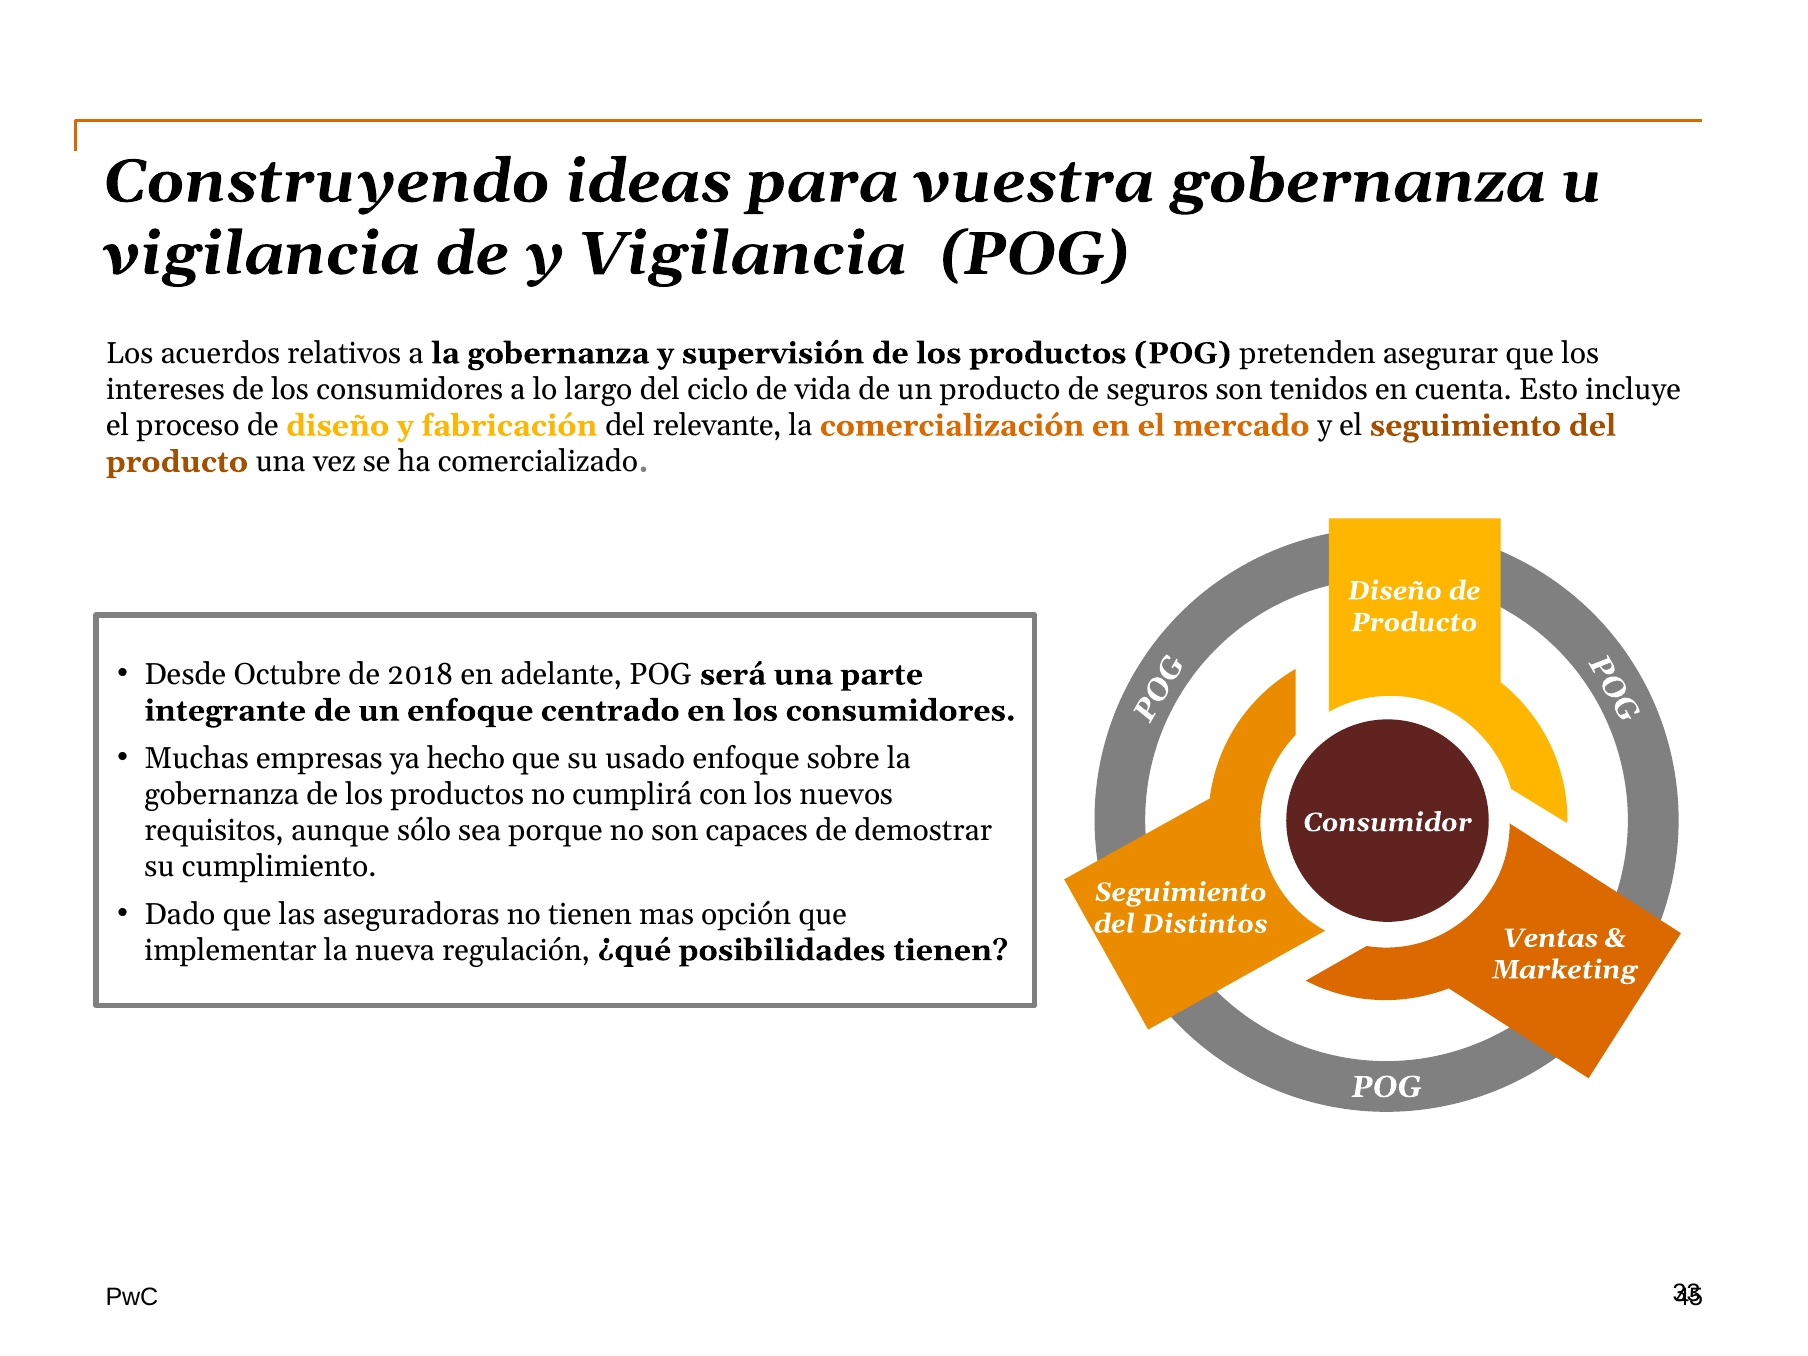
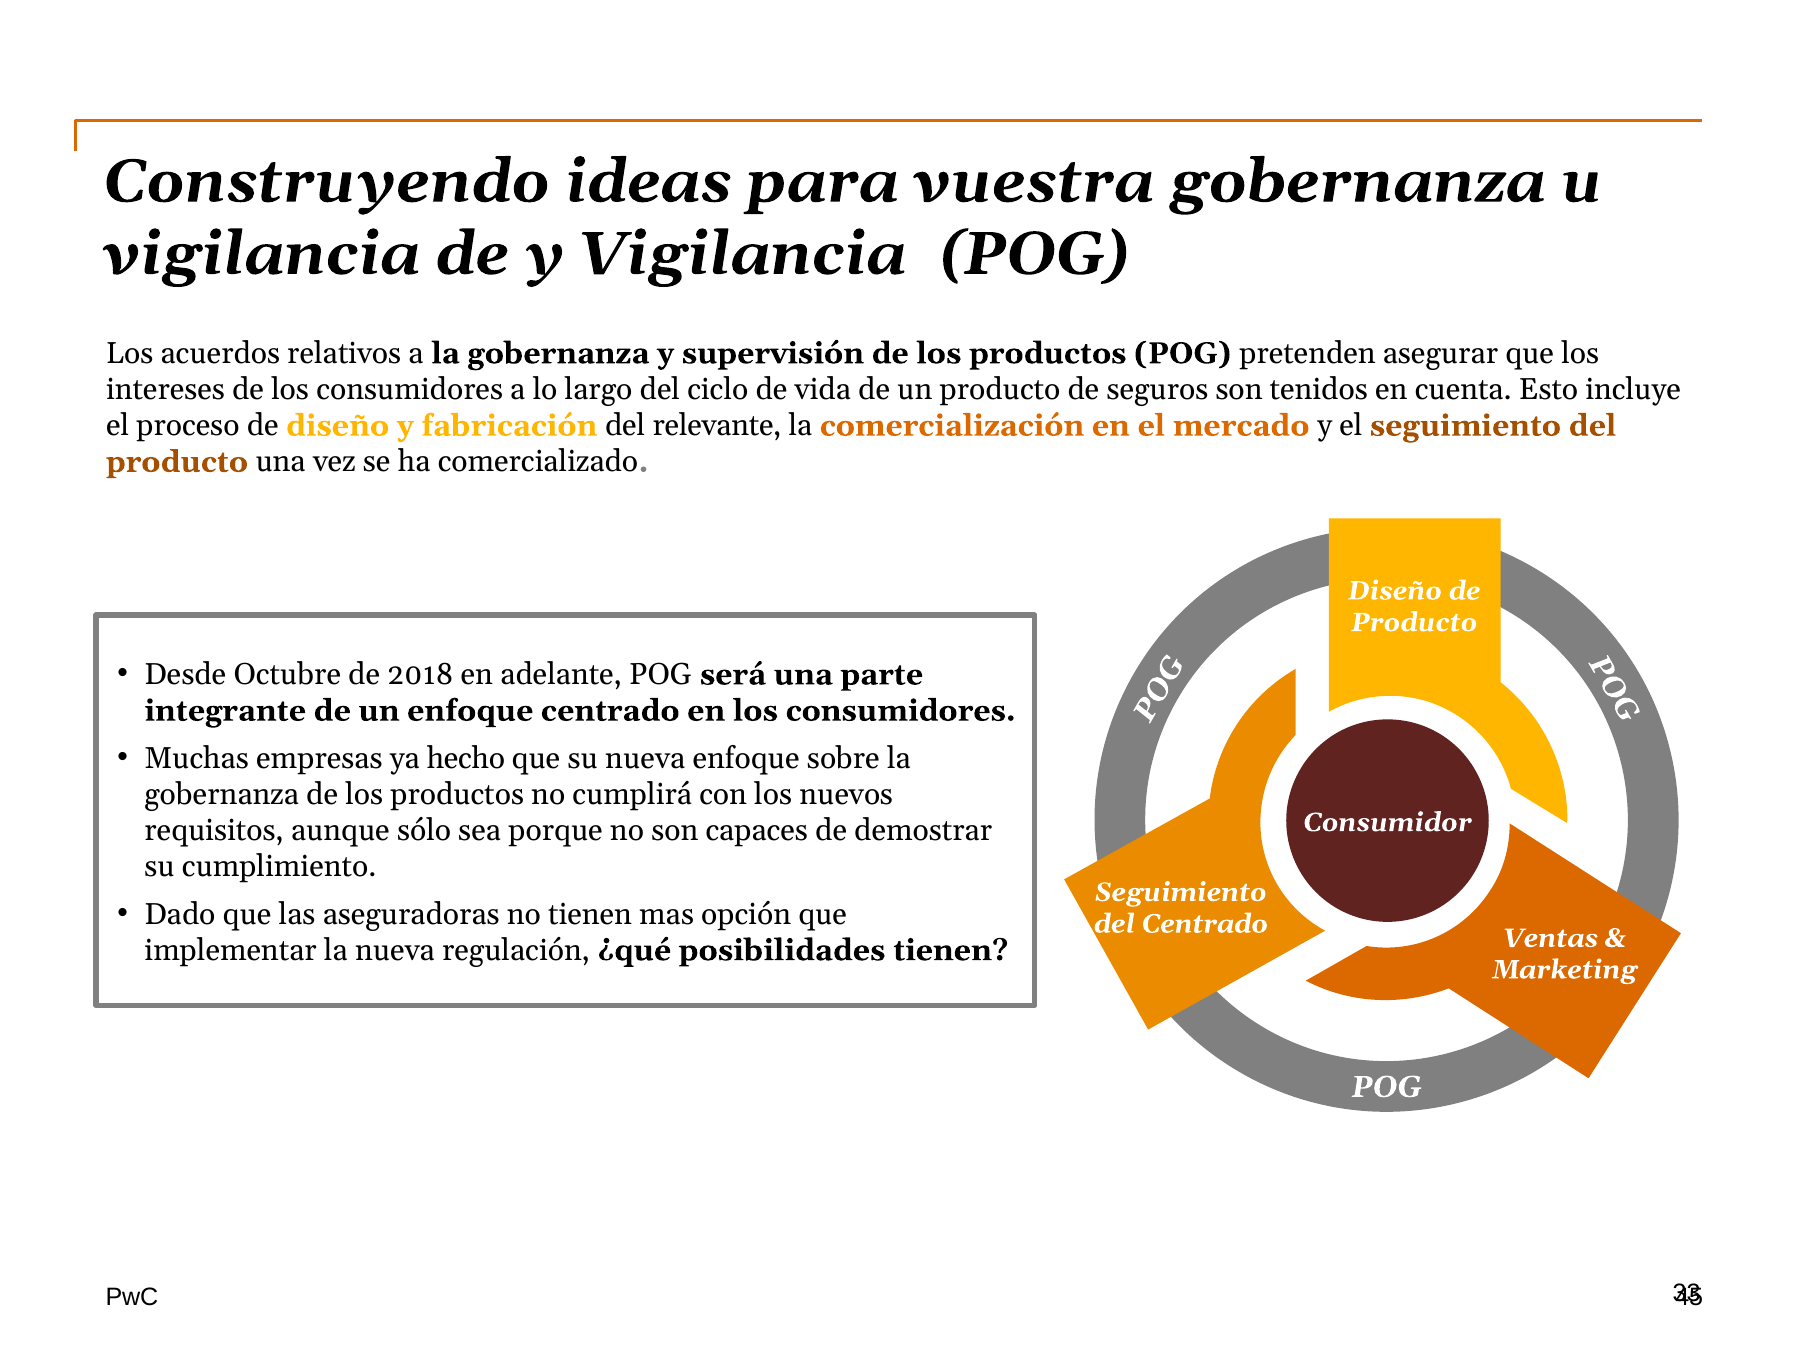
su usado: usado -> nueva (645, 758)
del Distintos: Distintos -> Centrado (1205, 924)
